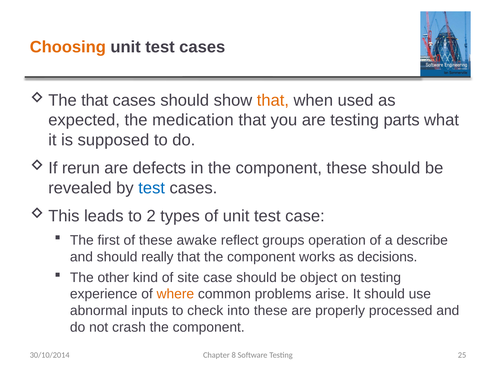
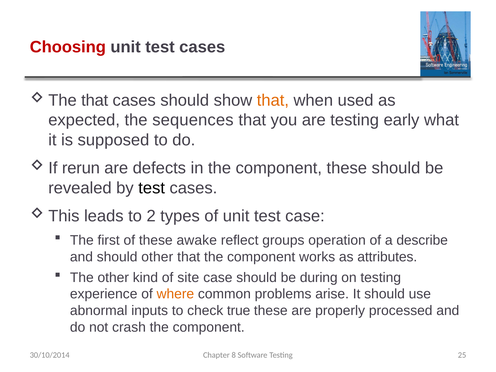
Choosing colour: orange -> red (68, 47)
medication: medication -> sequences (193, 120)
parts: parts -> early (402, 120)
test colour: blue -> black (152, 188)
should really: really -> other (157, 257)
decisions: decisions -> attributes (387, 257)
object: object -> during (319, 278)
into: into -> true (239, 311)
